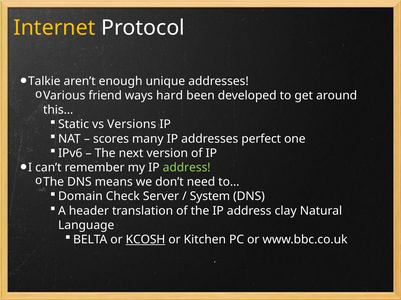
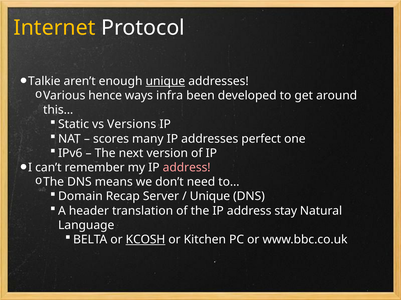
unique underline: none -> present (165, 81)
friend: friend -> hence (105, 96)
hard: hard -> infra (170, 96)
address colour: light green -> pink (187, 168)
Check: Check -> Recap (123, 197)
System: System -> Unique (210, 197)
clay: clay -> stay (286, 211)
